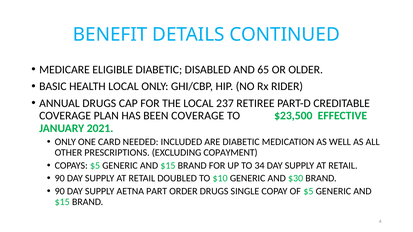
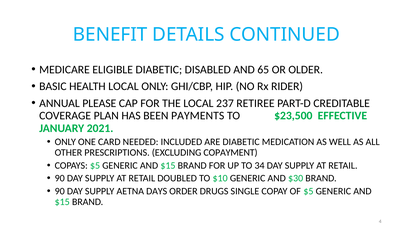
ANNUAL DRUGS: DRUGS -> PLEASE (99, 103)
BEEN COVERAGE: COVERAGE -> PAYMENTS (198, 116)
PART: PART -> DAYS (157, 191)
